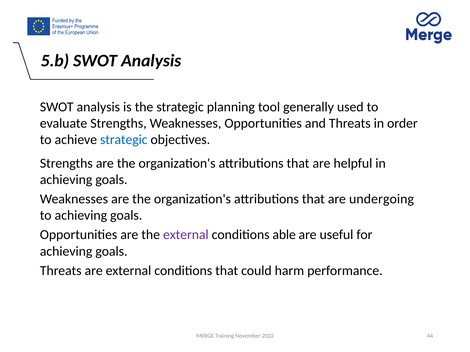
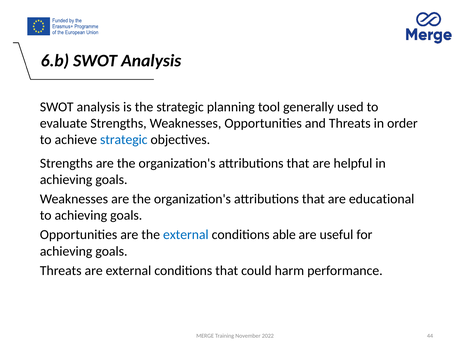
5.b: 5.b -> 6.b (55, 61)
undergoing: undergoing -> educational (382, 199)
external colour: purple -> blue (186, 235)
